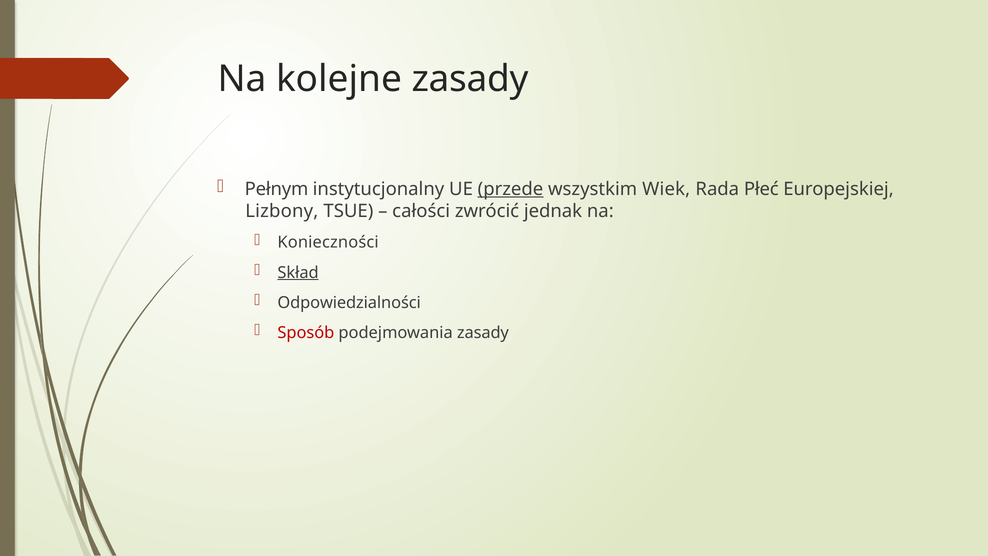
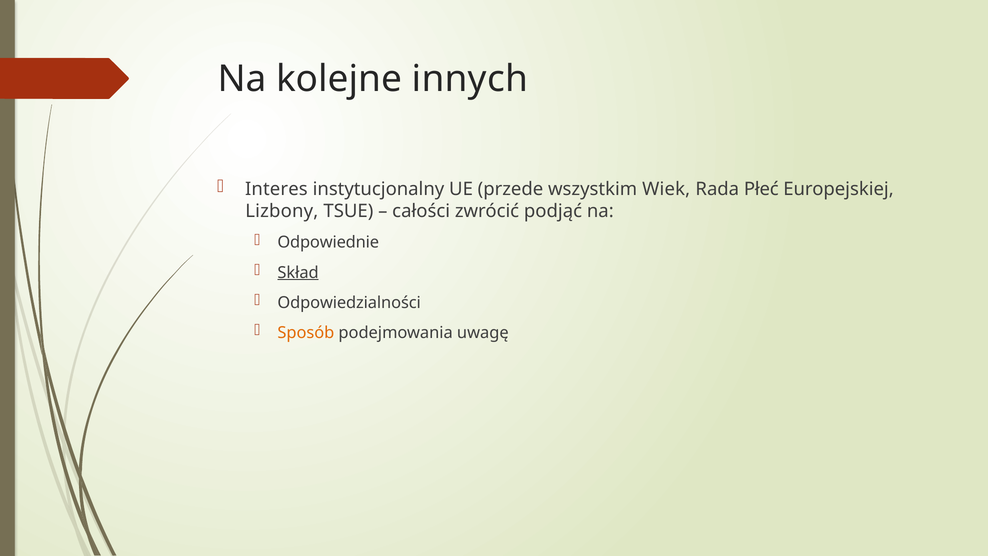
kolejne zasady: zasady -> innych (470, 79)
Pełnym: Pełnym -> Interes (276, 189)
przede underline: present -> none (510, 189)
jednak: jednak -> podjąć (553, 211)
Konieczności: Konieczności -> Odpowiednie (328, 242)
Sposób colour: red -> orange (306, 333)
podejmowania zasady: zasady -> uwagę (483, 333)
